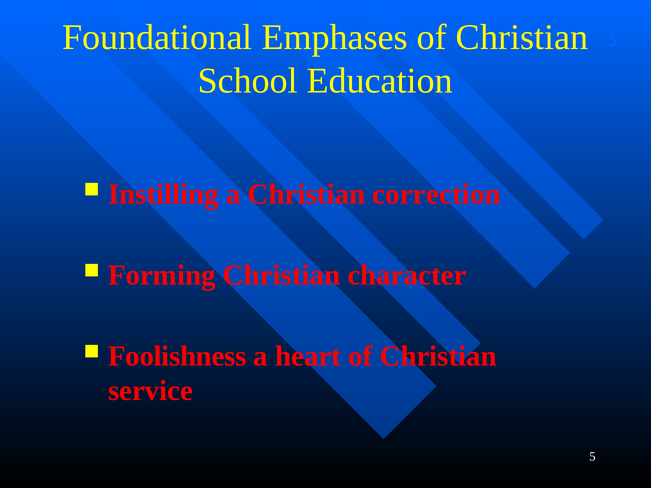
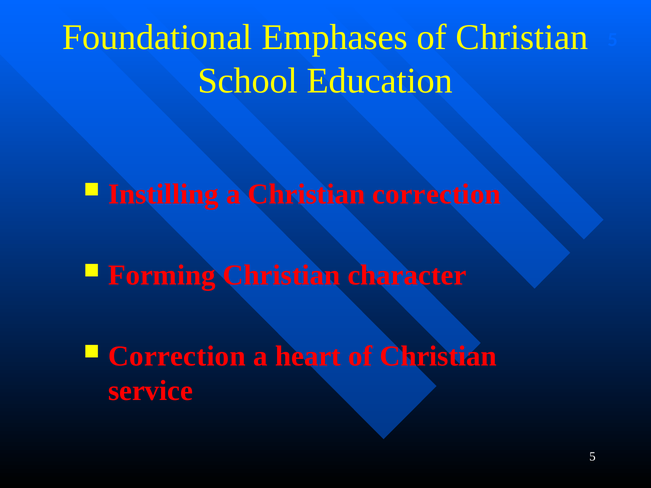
Foolishness: Foolishness -> Correction (177, 356)
